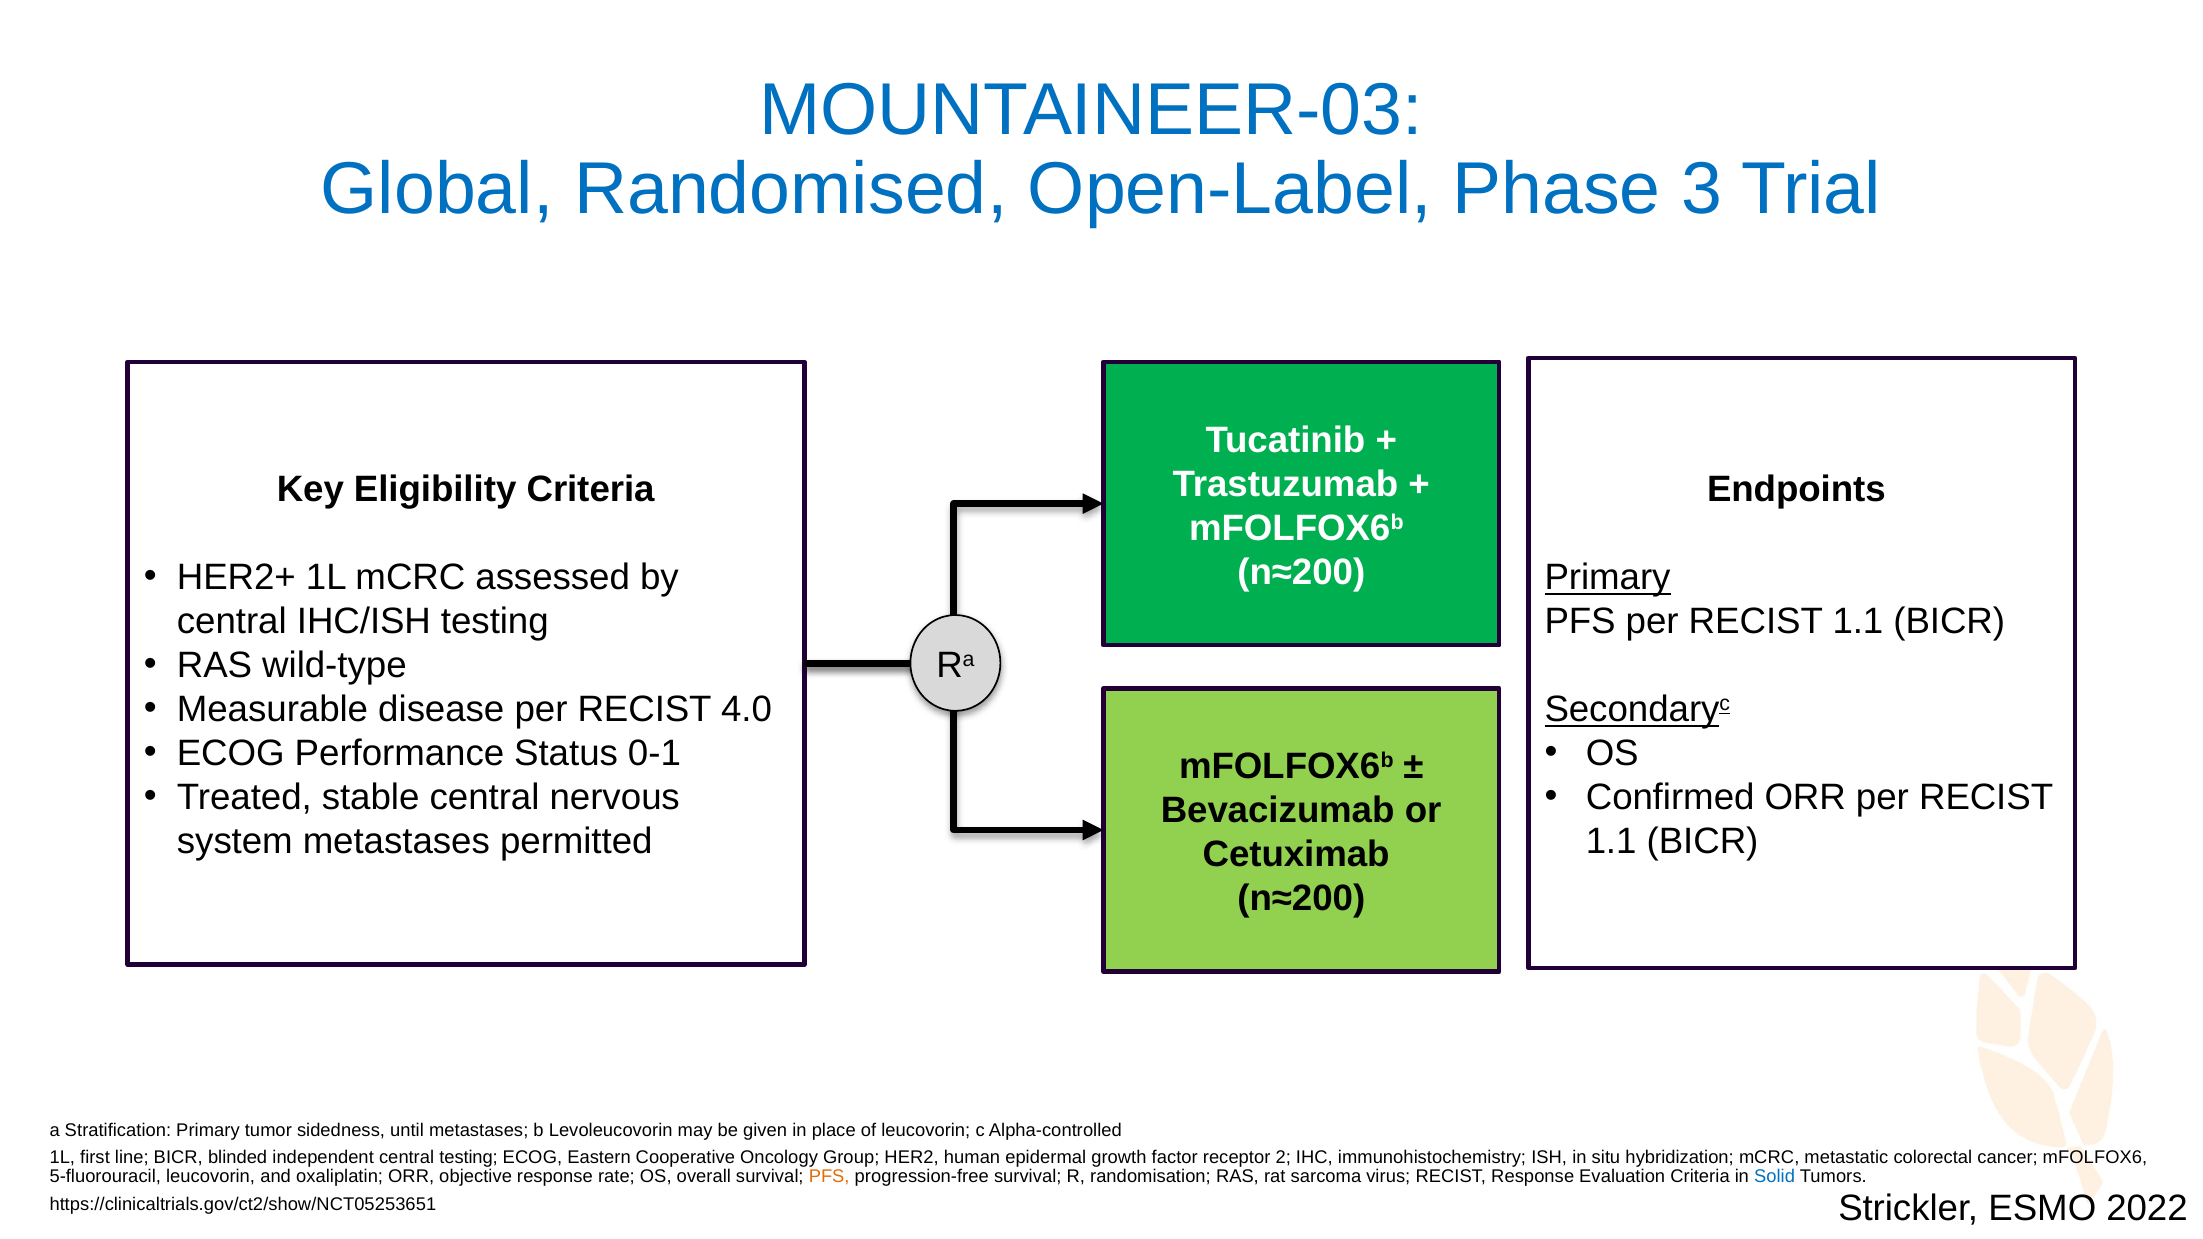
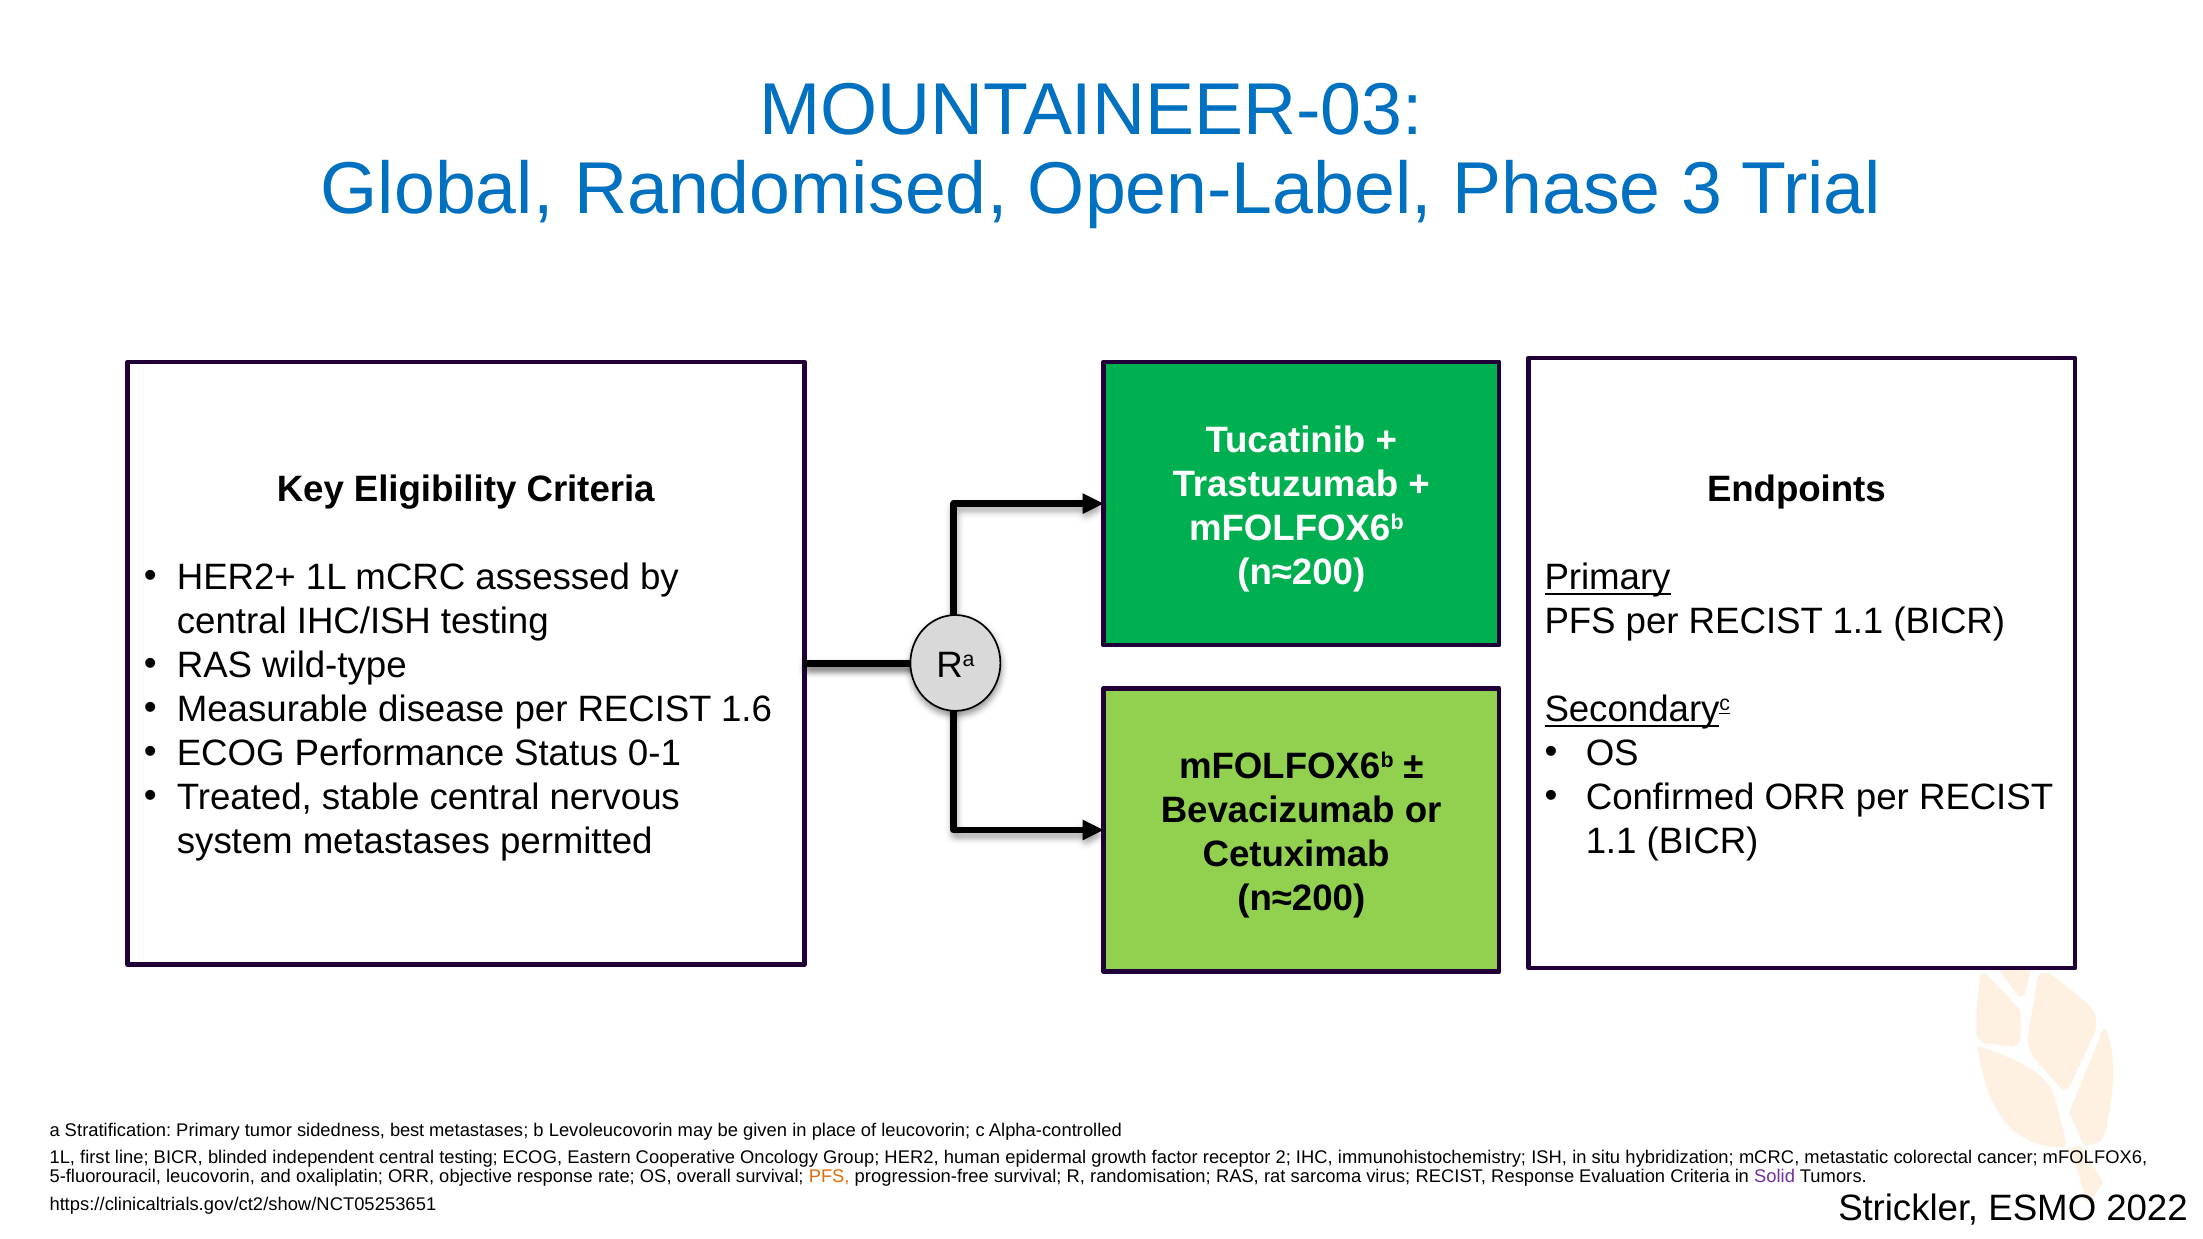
4.0: 4.0 -> 1.6 (747, 710)
until: until -> best (407, 1130)
Solid colour: blue -> purple (1775, 1177)
